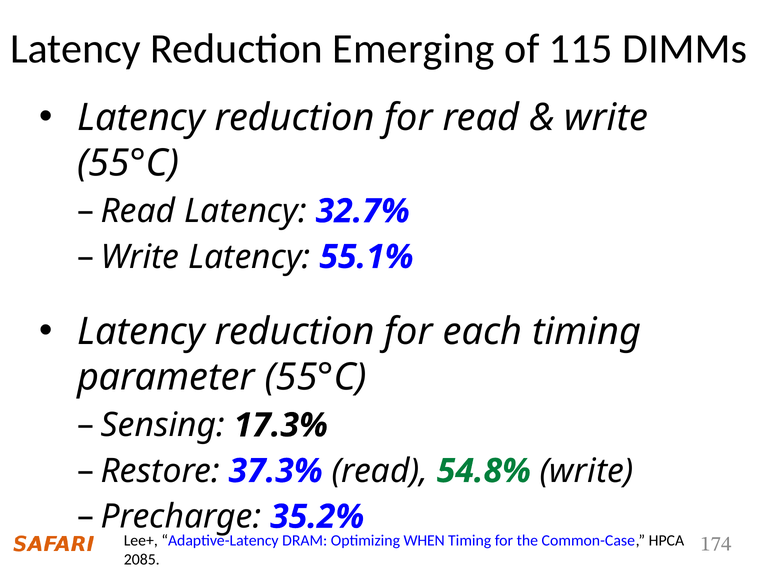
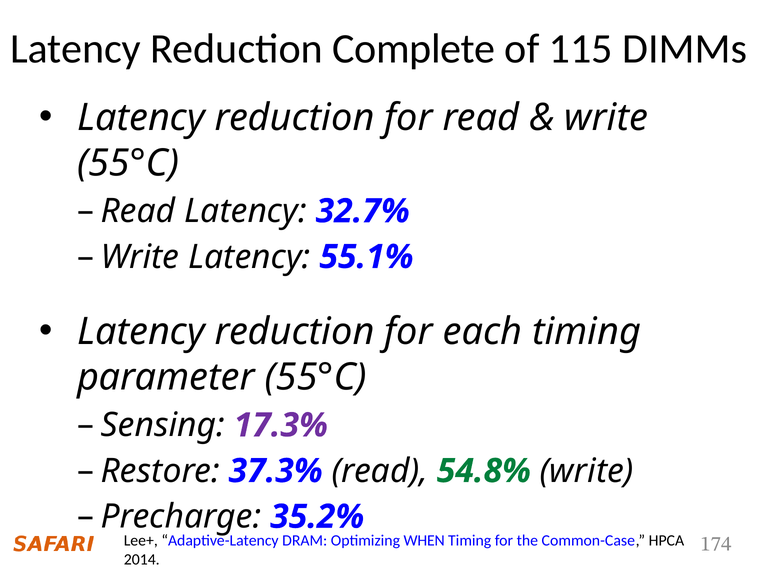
Emerging: Emerging -> Complete (414, 49)
17.3% colour: black -> purple (281, 425)
2085: 2085 -> 2014 (142, 559)
